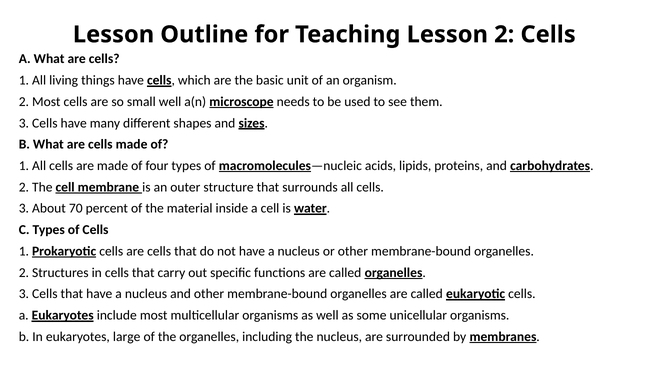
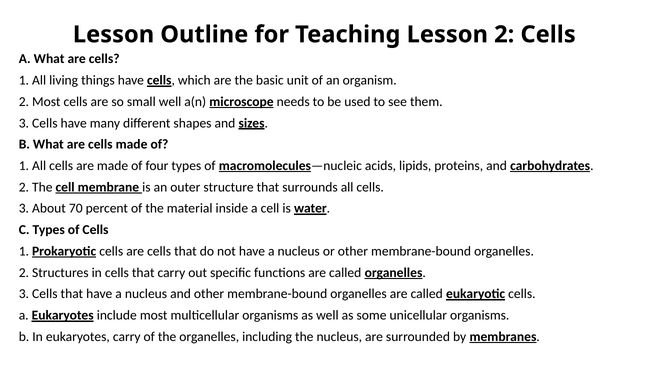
eukaryotes large: large -> carry (127, 337)
